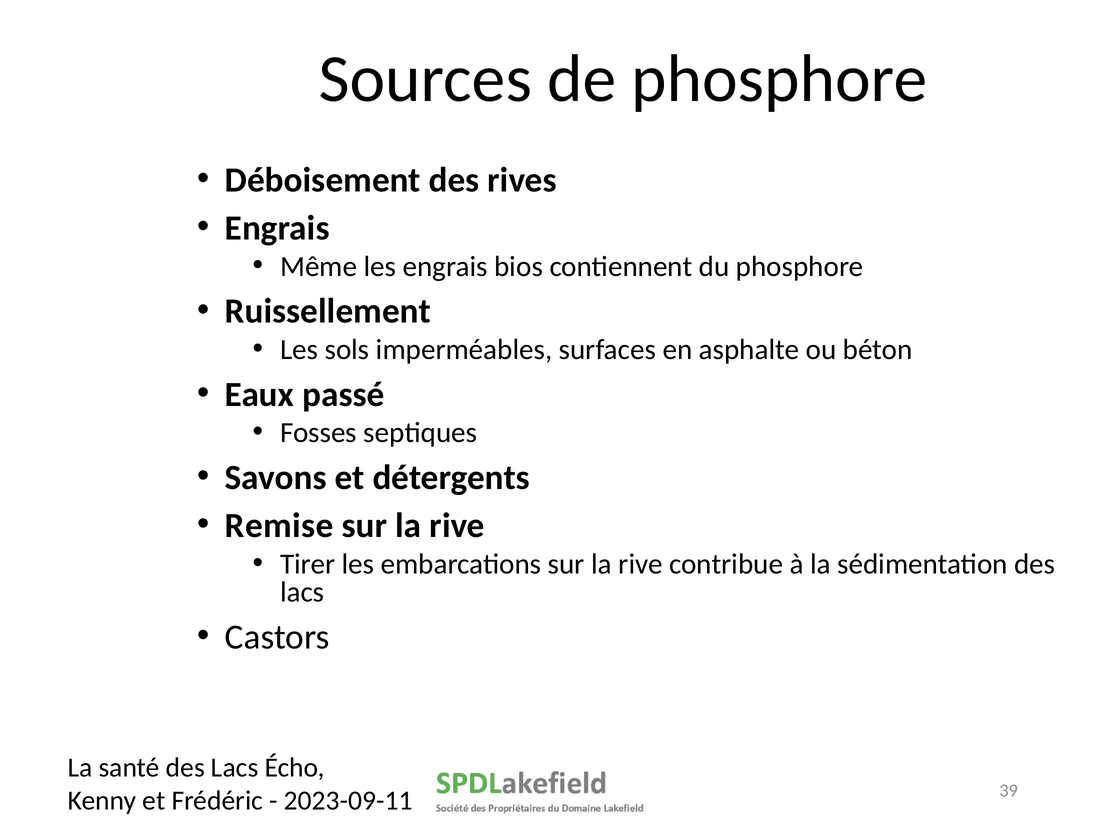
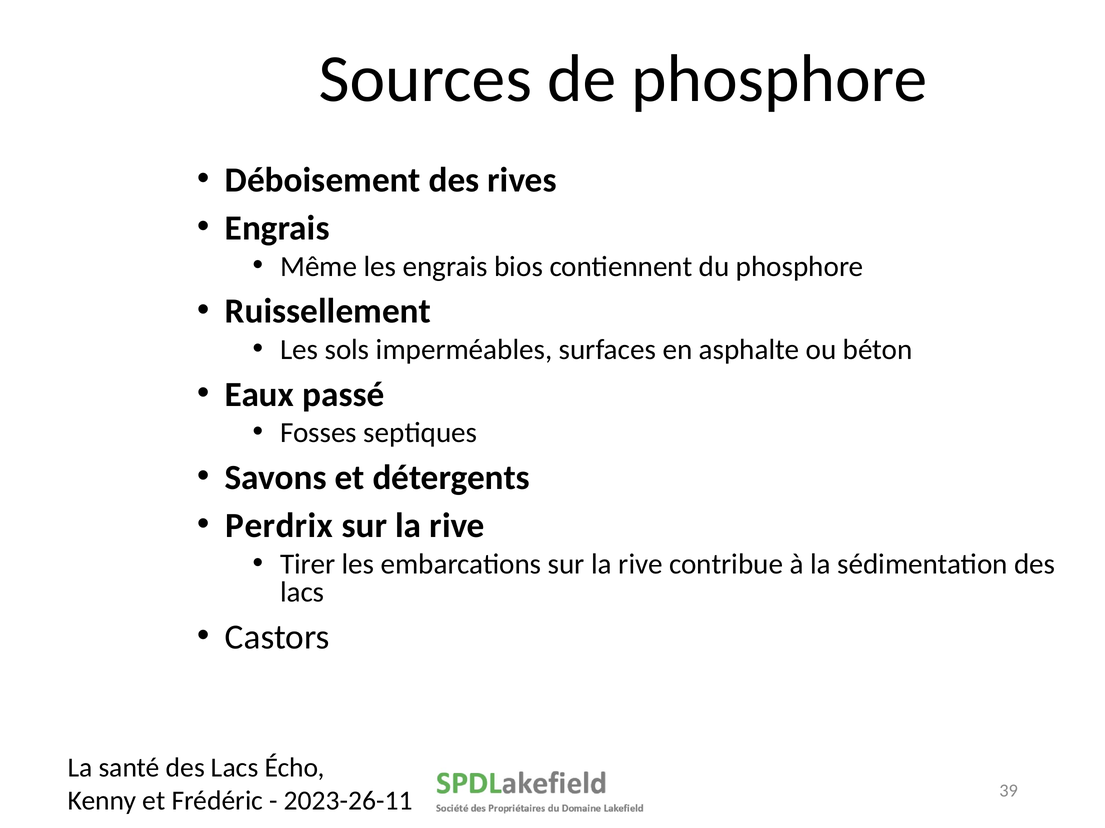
Remise: Remise -> Perdrix (279, 526)
2023-09-11: 2023-09-11 -> 2023-26-11 (348, 802)
